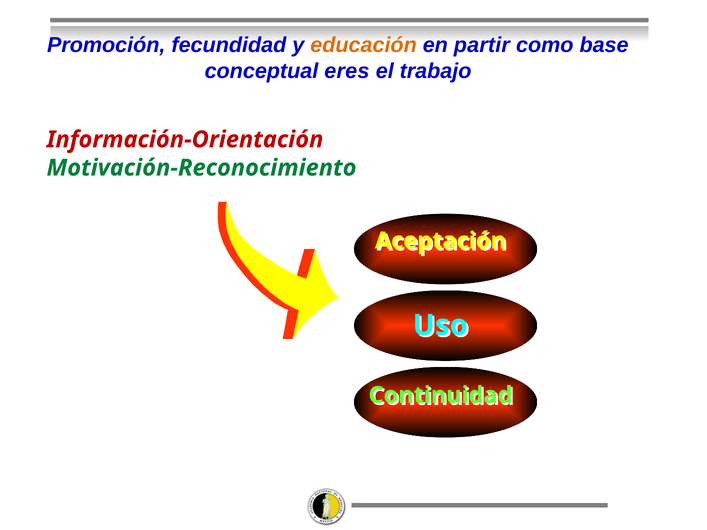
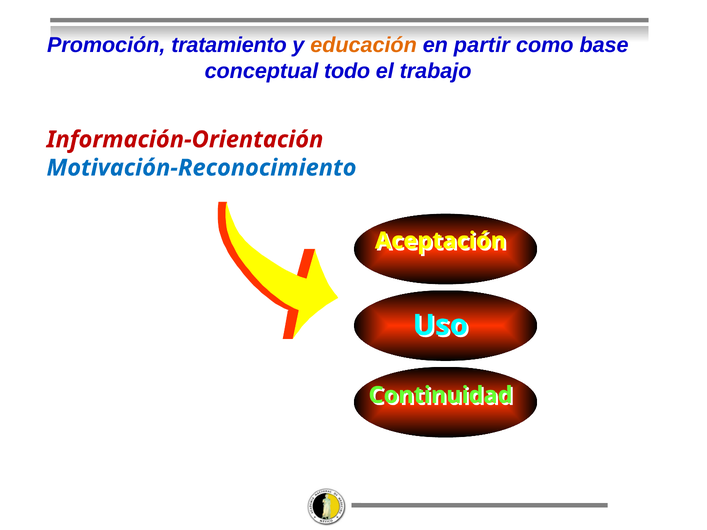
fecundidad: fecundidad -> tratamiento (229, 45)
eres: eres -> todo (347, 71)
Motivación-Reconocimiento colour: green -> blue (202, 168)
